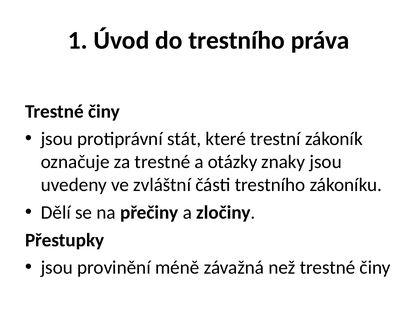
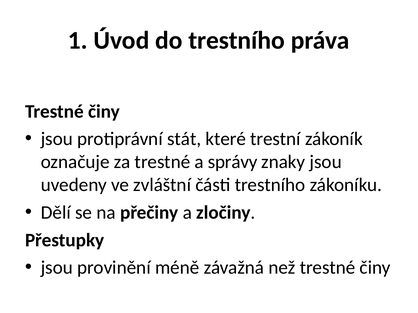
otázky: otázky -> správy (233, 162)
